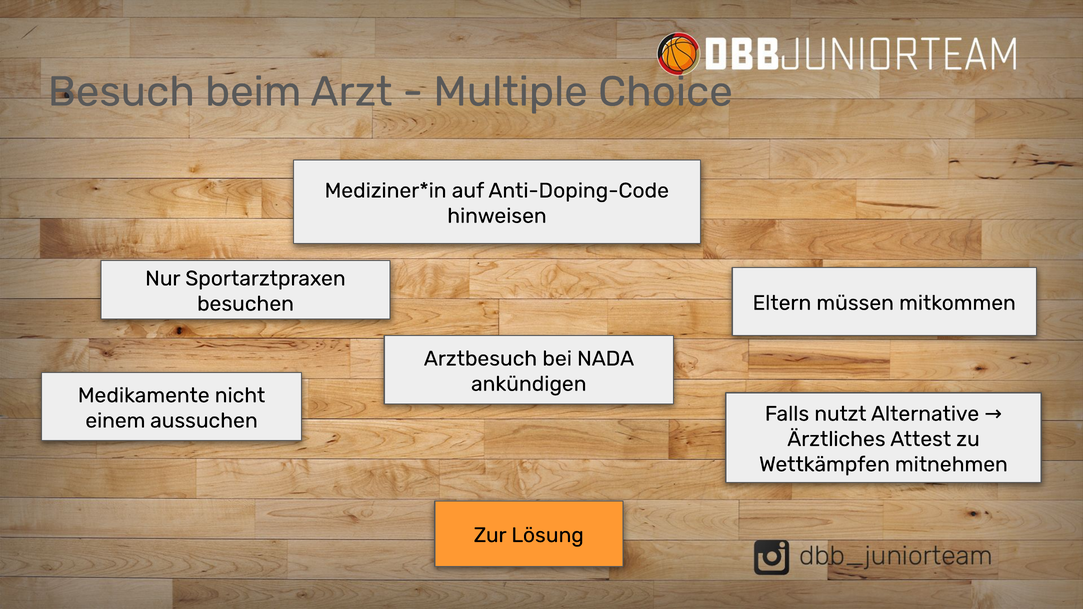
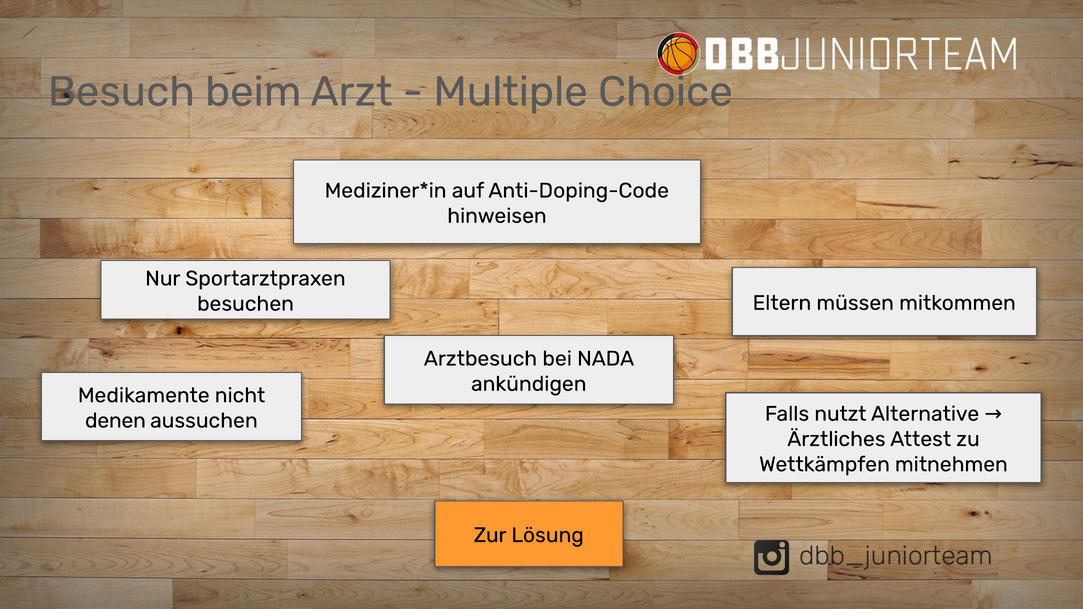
einem: einem -> denen (115, 421)
